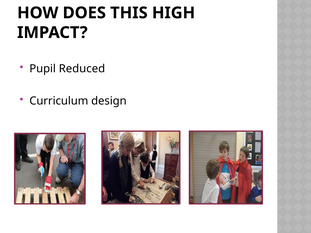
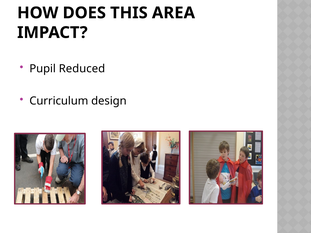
HIGH: HIGH -> AREA (173, 13)
